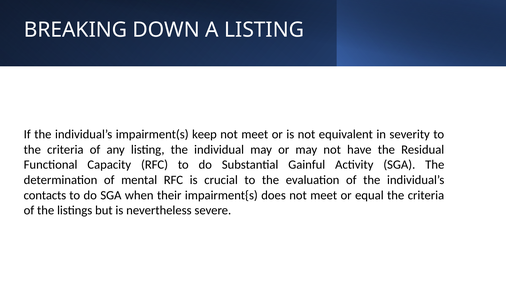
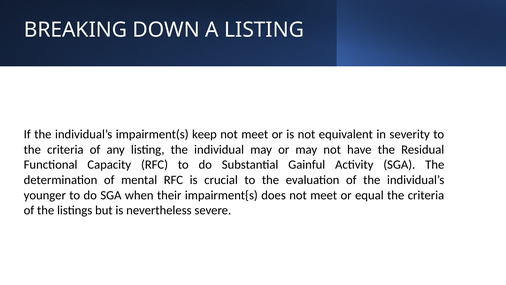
contacts: contacts -> younger (45, 195)
